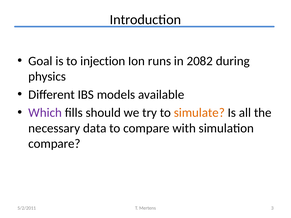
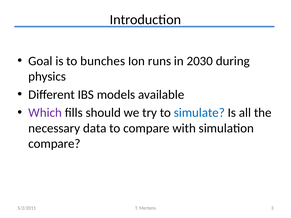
injection: injection -> bunches (103, 61)
2082: 2082 -> 2030 (200, 61)
simulate colour: orange -> blue (199, 113)
